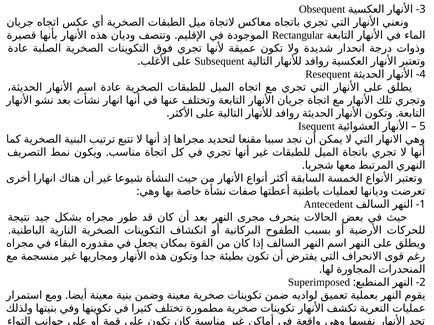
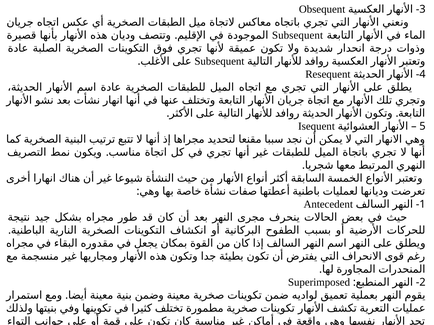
Rectangular: Rectangular -> Subsequent (298, 35)
